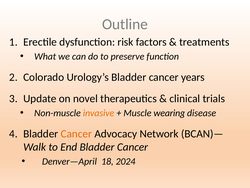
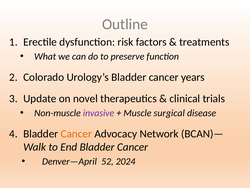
invasive colour: orange -> purple (99, 113)
wearing: wearing -> surgical (169, 113)
18: 18 -> 52 (107, 161)
